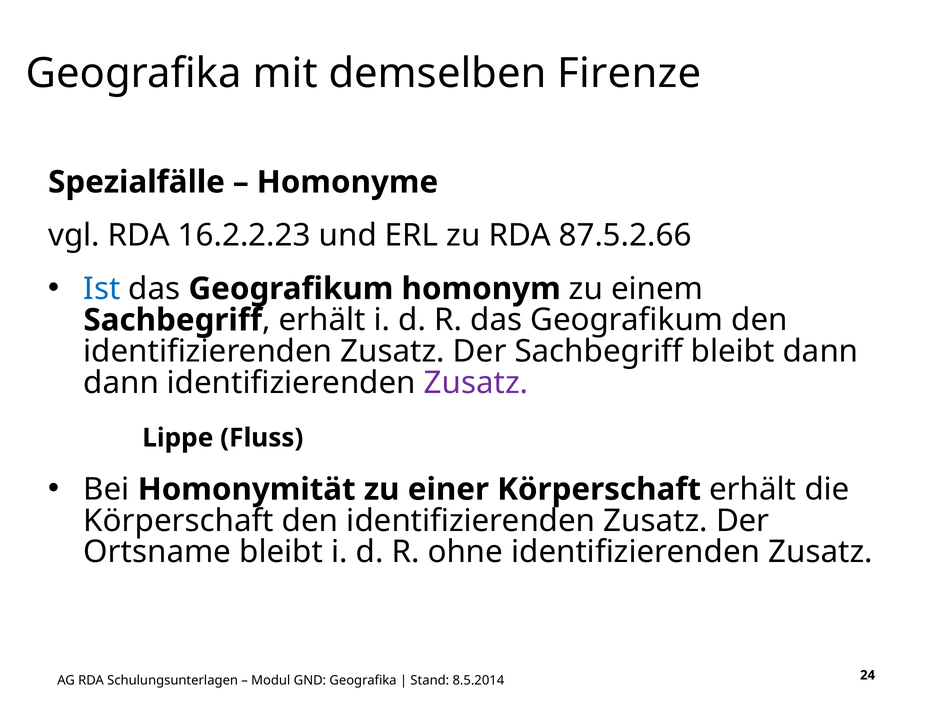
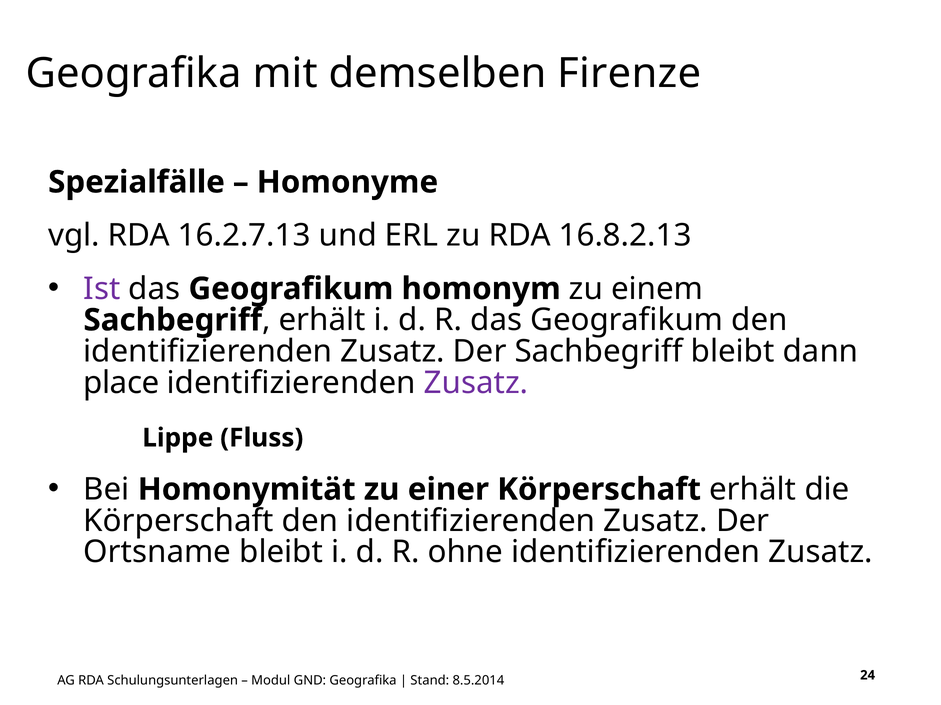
16.2.2.23: 16.2.2.23 -> 16.2.7.13 (244, 236)
87.5.2.66: 87.5.2.66 -> 16.8.2.13 (625, 236)
Ist colour: blue -> purple (102, 289)
dann: dann -> place (121, 383)
